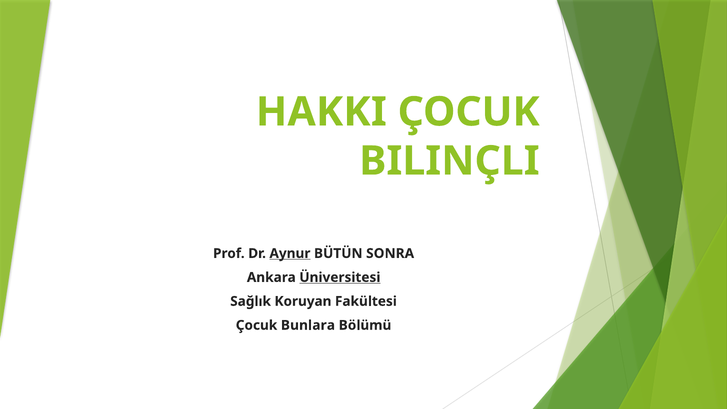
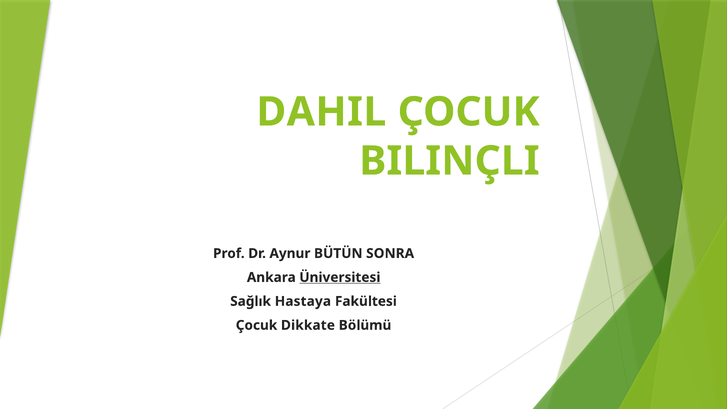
HAKKI: HAKKI -> DAHIL (321, 112)
Aynur underline: present -> none (290, 253)
Koruyan: Koruyan -> Hastaya (303, 301)
Bunlara: Bunlara -> Dikkate (308, 325)
